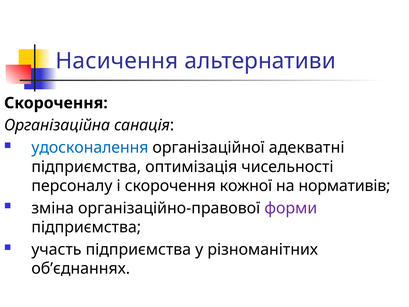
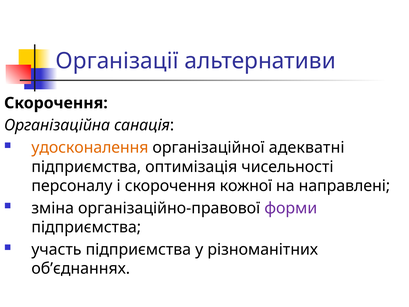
Насичення: Насичення -> Організації (117, 61)
удосконалення colour: blue -> orange (90, 148)
нормативів: нормативів -> направлені (344, 186)
